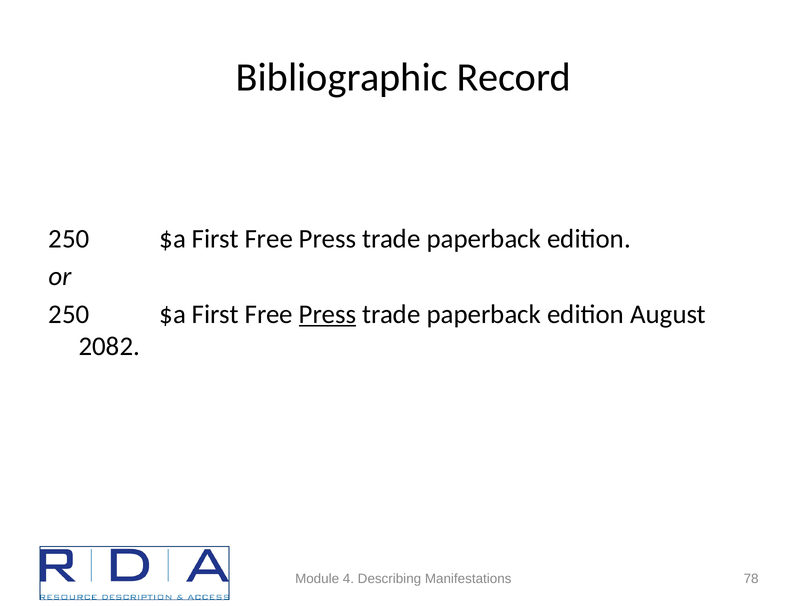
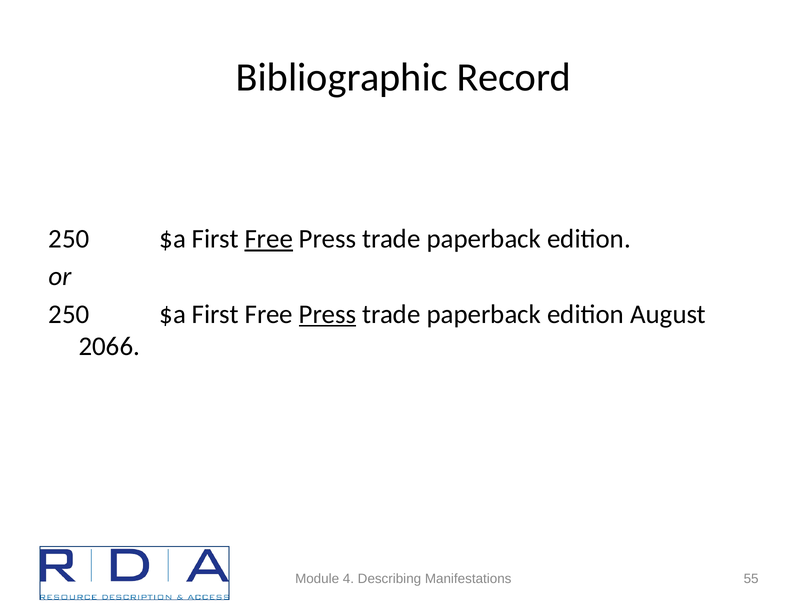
Free underline: none -> present (269, 239)
2082: 2082 -> 2066 (109, 346)
78: 78 -> 55 (751, 578)
